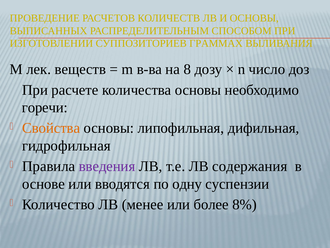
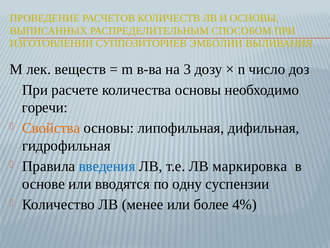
ГРАММАХ: ГРАММАХ -> ЭМБОЛИИ (216, 43)
8: 8 -> 3 (187, 69)
введения colour: purple -> blue (107, 166)
содержания: содержания -> маркировка (250, 166)
8%: 8% -> 4% (245, 204)
